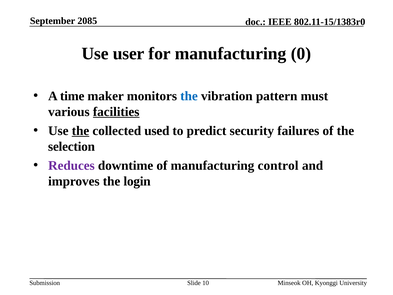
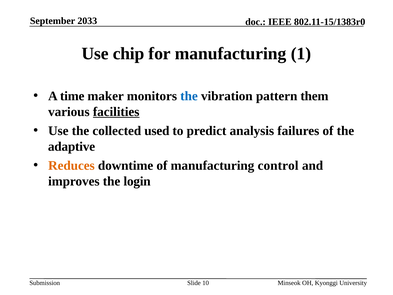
2085: 2085 -> 2033 (87, 21)
user: user -> chip (129, 54)
0: 0 -> 1 (301, 54)
must: must -> them (314, 96)
the underline: present -> none (81, 131)
security: security -> analysis (252, 131)
selection: selection -> adaptive (72, 146)
Reduces colour: purple -> orange (71, 165)
